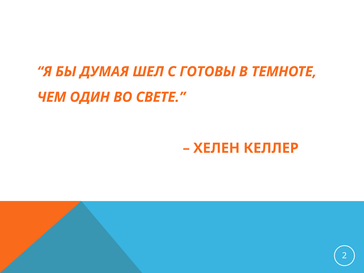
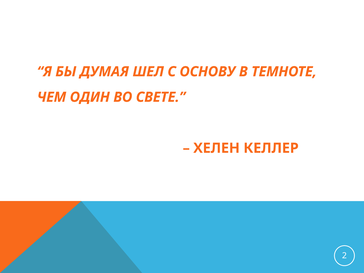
ГОТОВЫ: ГОТОВЫ -> ОСНОВУ (207, 72)
